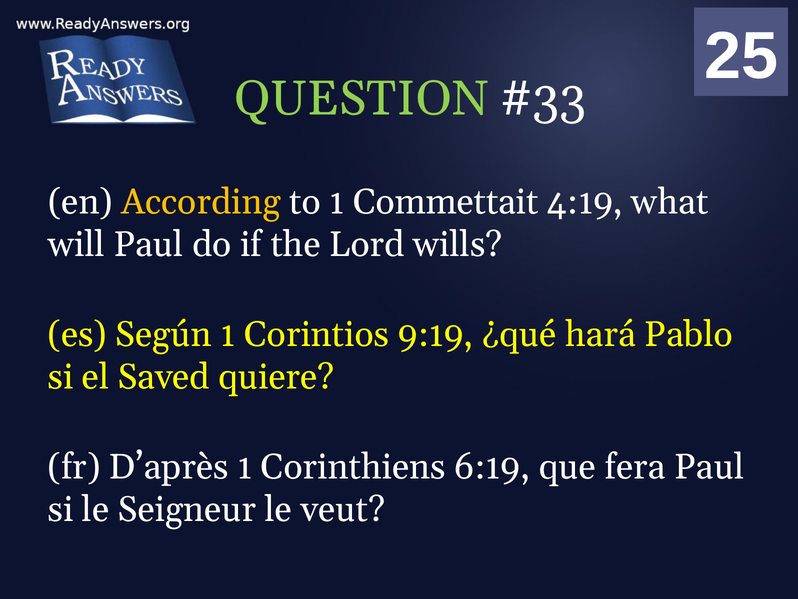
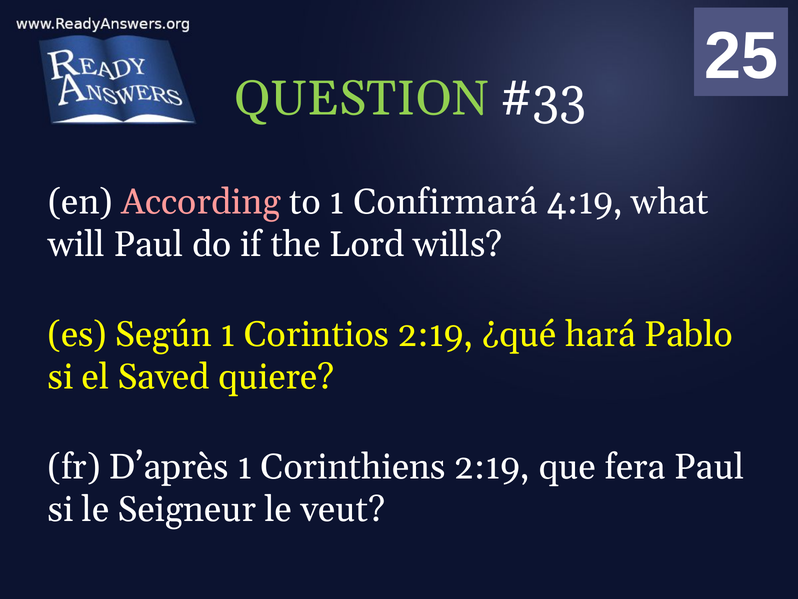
According colour: yellow -> pink (201, 202)
Commettait: Commettait -> Confirmará (446, 202)
Corintios 9:19: 9:19 -> 2:19 (435, 334)
Corinthiens 6:19: 6:19 -> 2:19 (492, 467)
